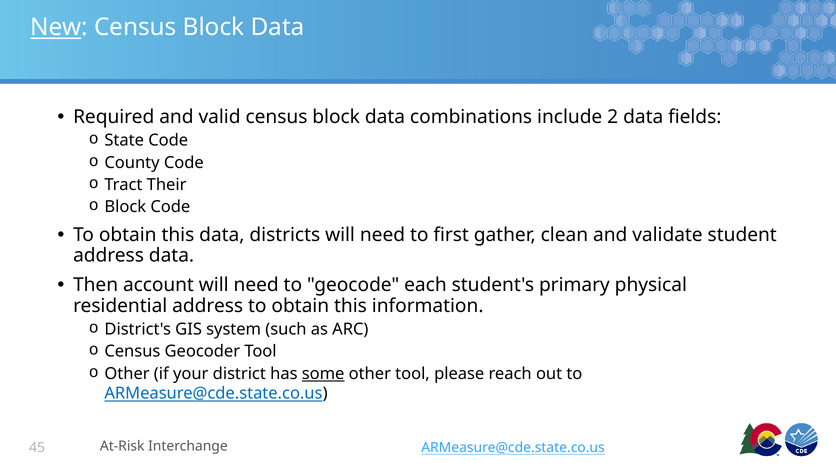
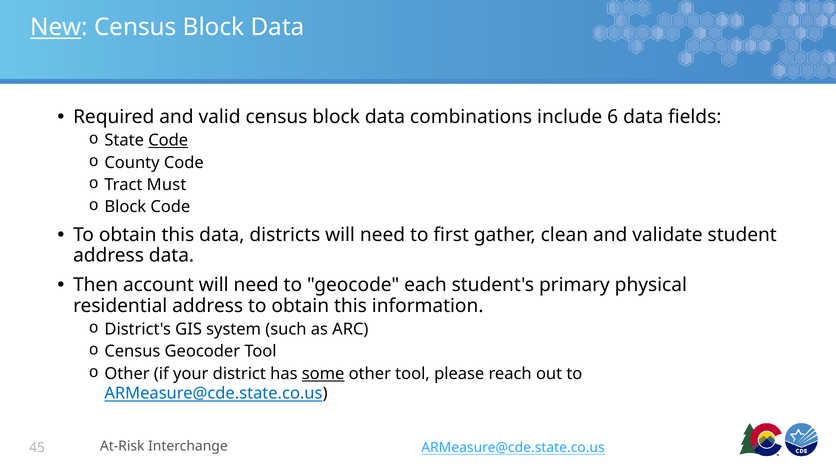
2: 2 -> 6 (613, 117)
Code underline: none -> present (168, 140)
Their: Their -> Must (167, 185)
